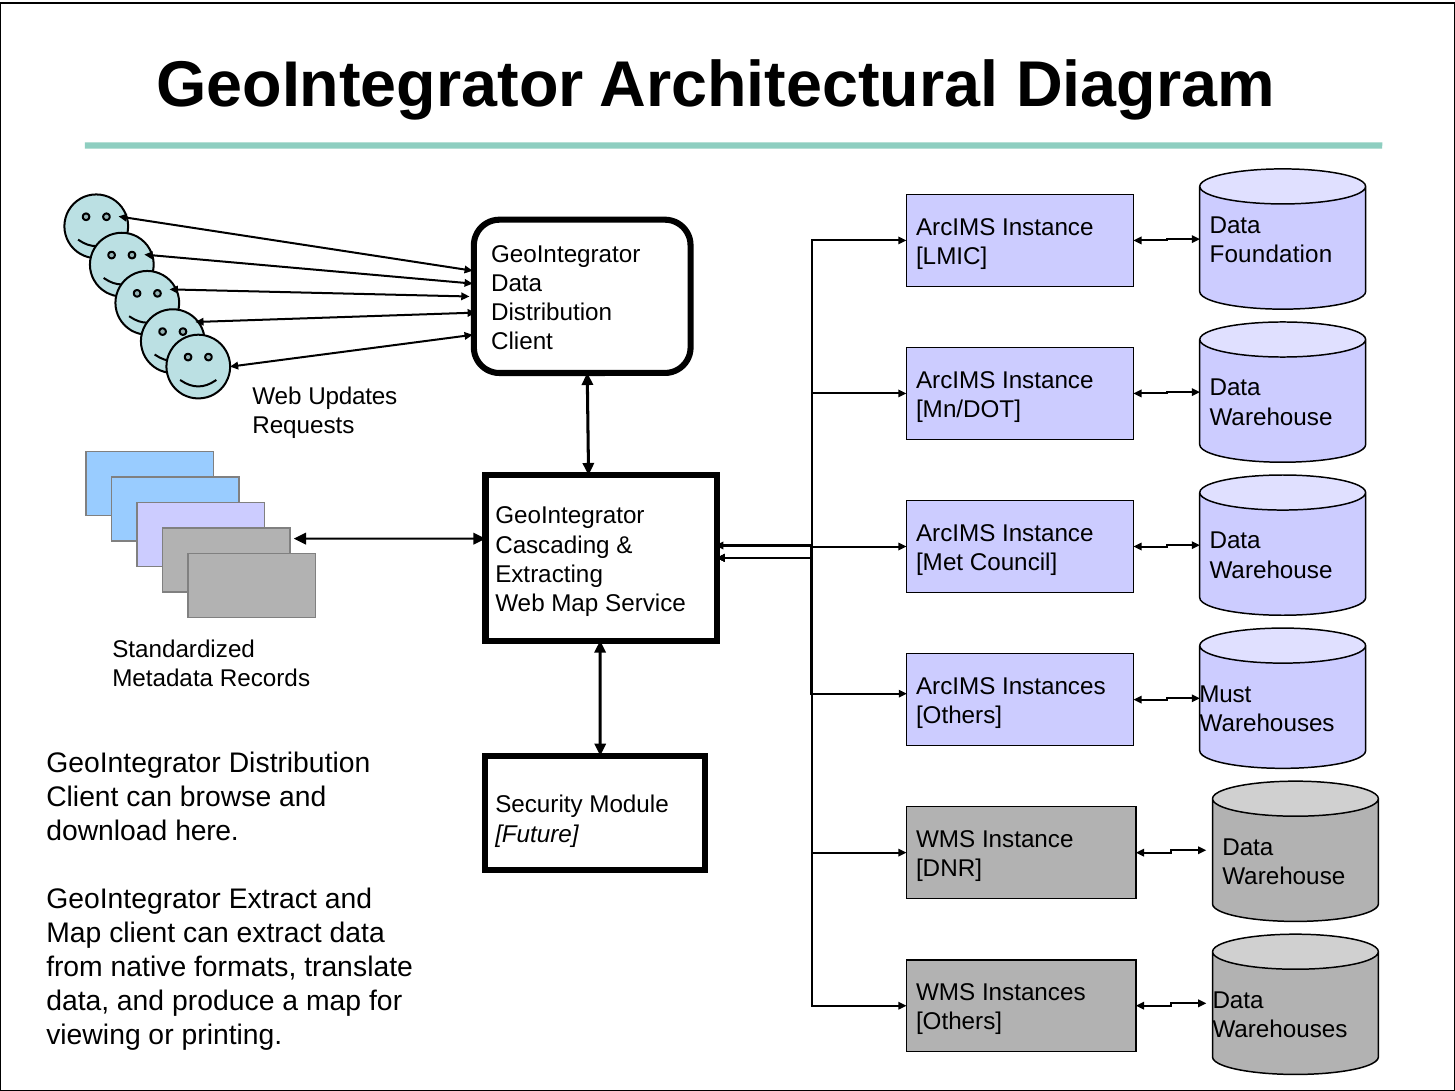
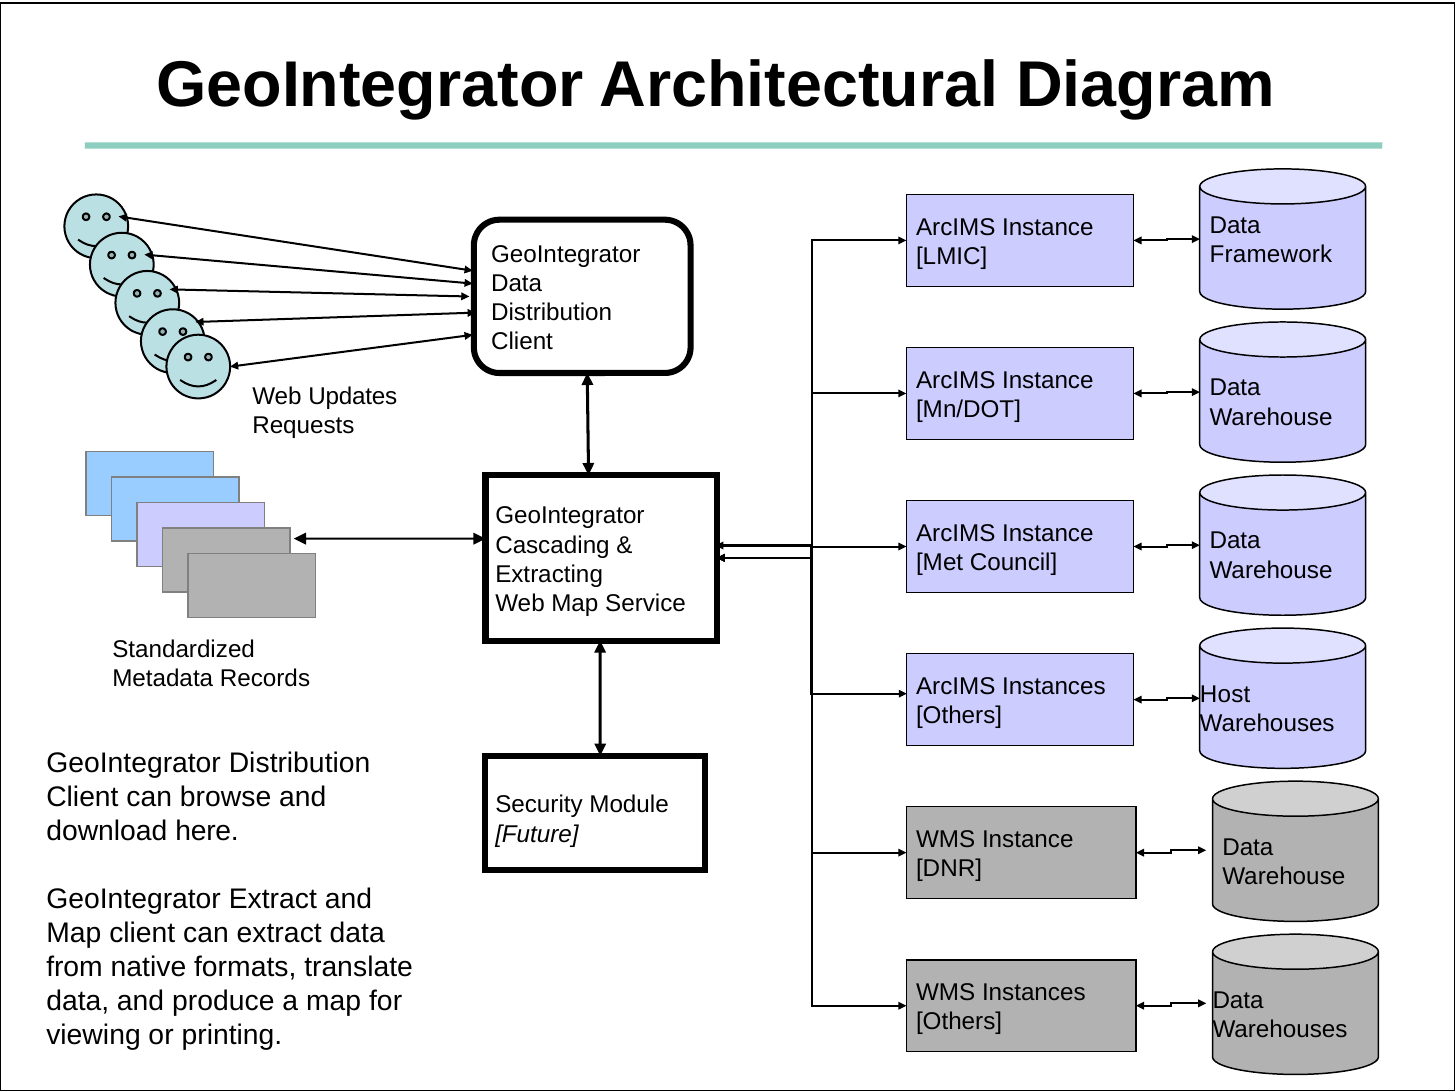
Foundation: Foundation -> Framework (1271, 254)
Must: Must -> Host (1225, 694)
